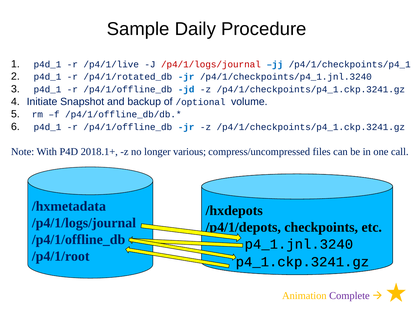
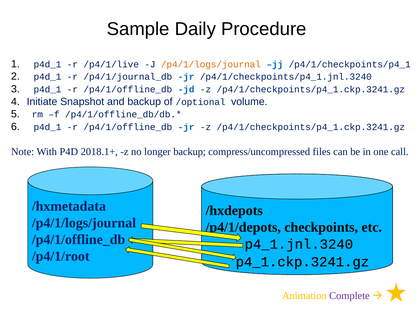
/p4/1/logs/journal colour: red -> orange (211, 64)
/p4/1/rotated_db: /p4/1/rotated_db -> /p4/1/journal_db (128, 77)
longer various: various -> backup (190, 152)
